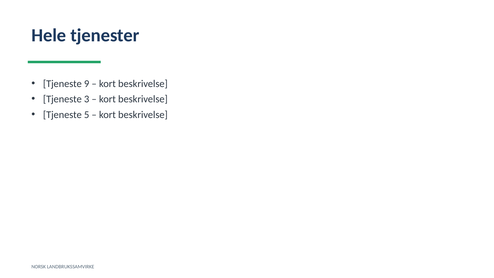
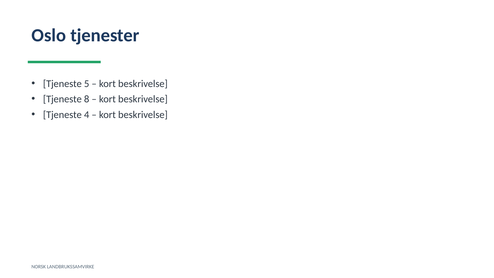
Hele: Hele -> Oslo (49, 35)
9: 9 -> 5 (87, 84)
3: 3 -> 8 (87, 99)
5: 5 -> 4 (87, 115)
